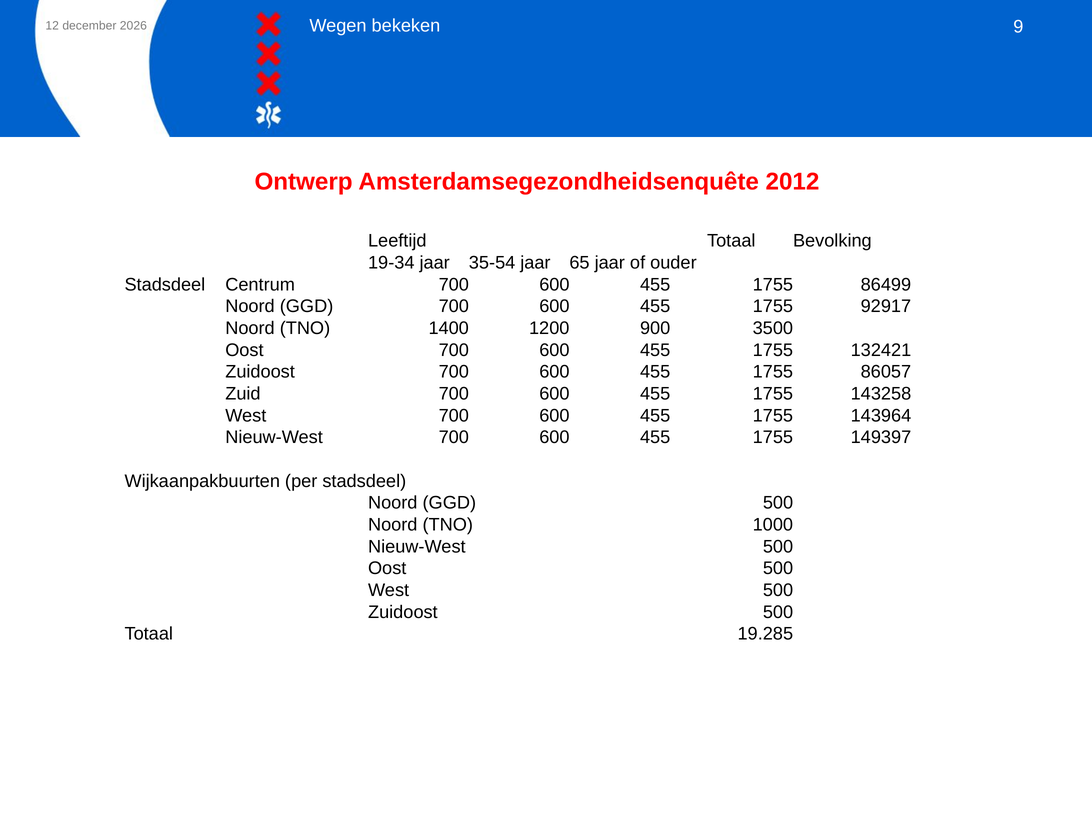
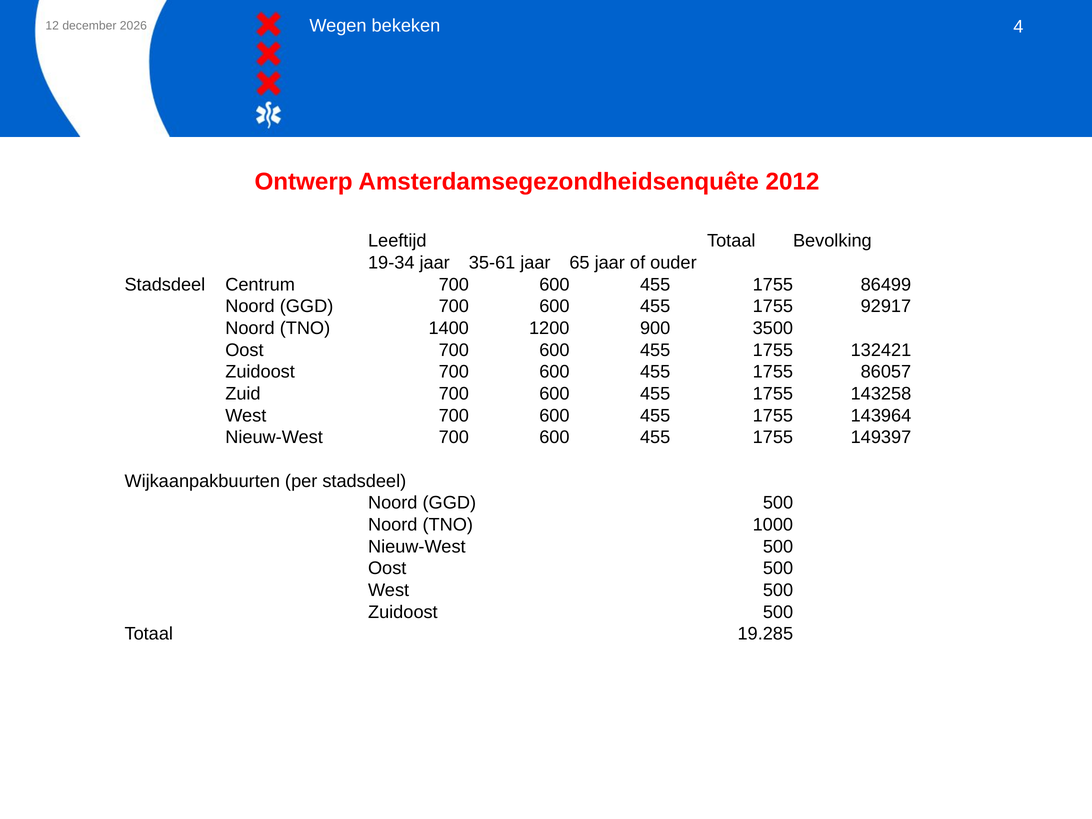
9: 9 -> 4 (1018, 27)
35-54: 35-54 -> 35-61 (492, 263)
